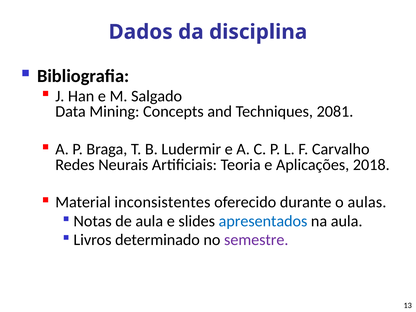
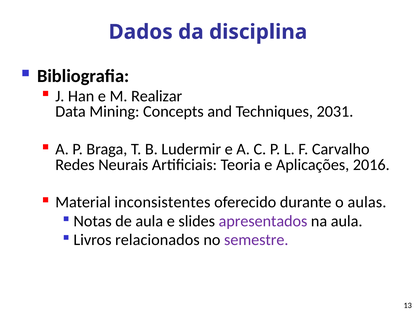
Salgado: Salgado -> Realizar (157, 96)
2081: 2081 -> 2031 (335, 112)
2018: 2018 -> 2016 (371, 165)
apresentados colour: blue -> purple (263, 221)
determinado: determinado -> relacionados (157, 240)
